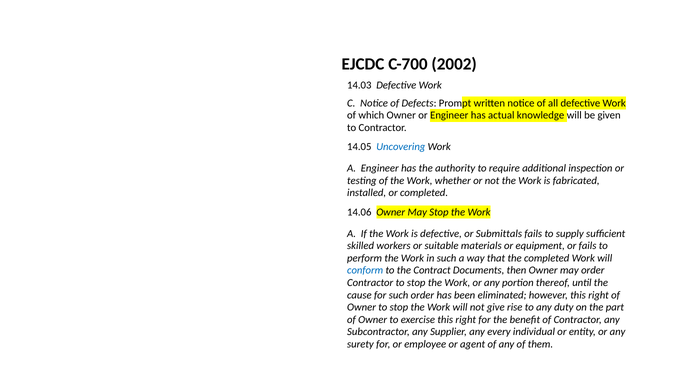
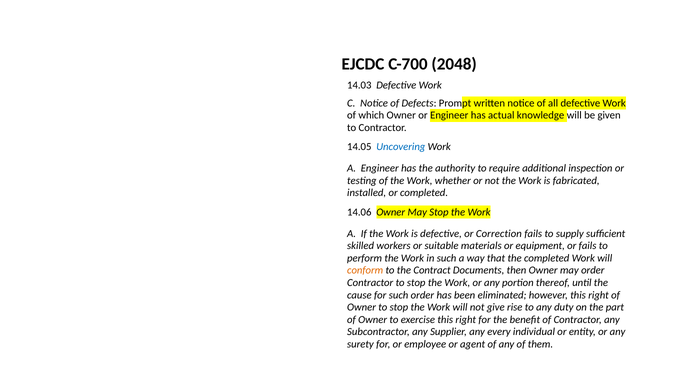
2002: 2002 -> 2048 (454, 64)
Submittals: Submittals -> Correction (499, 233)
conform colour: blue -> orange (365, 270)
